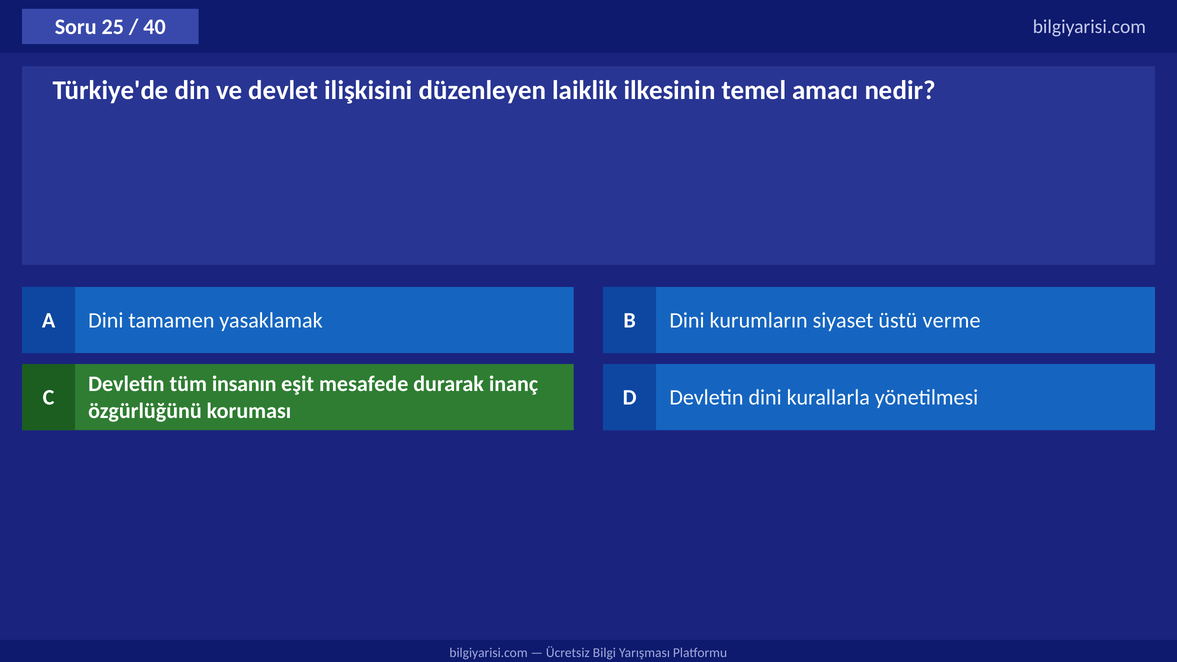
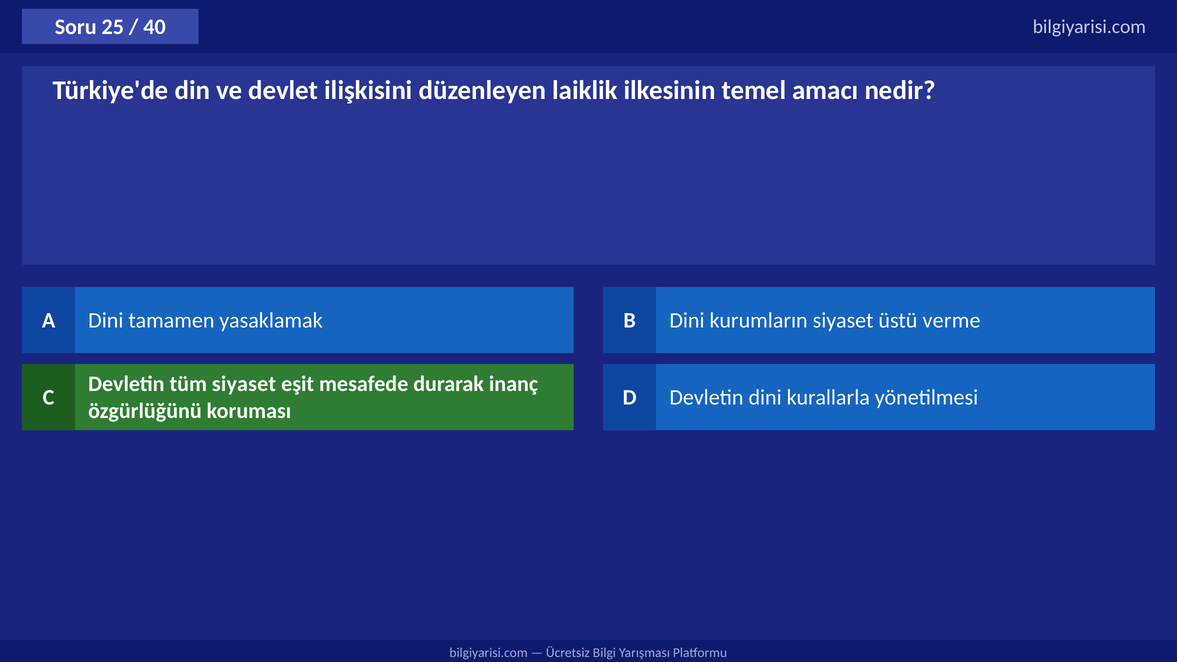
tüm insanın: insanın -> siyaset (244, 384)
